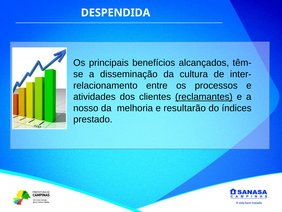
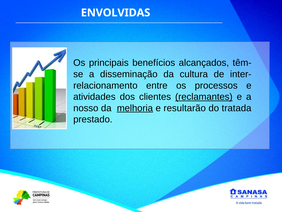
DESPENDIDA: DESPENDIDA -> ENVOLVIDAS (116, 13)
melhoria underline: none -> present (135, 108)
índices: índices -> tratada (237, 108)
